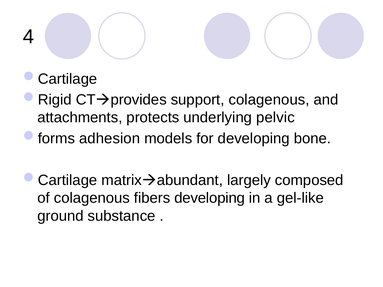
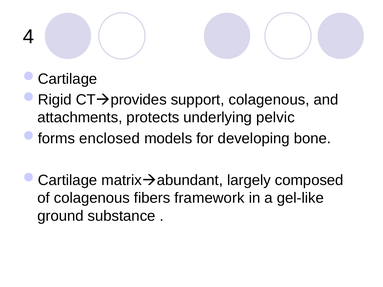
adhesion: adhesion -> enclosed (110, 139)
fibers developing: developing -> framework (210, 198)
